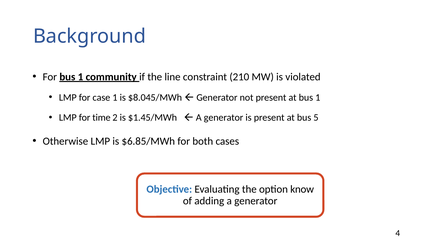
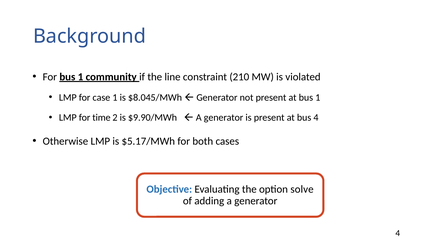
$1.45/MWh: $1.45/MWh -> $9.90/MWh (153, 117)
bus 5: 5 -> 4 (316, 117)
$6.85/MWh: $6.85/MWh -> $5.17/MWh (148, 141)
know: know -> solve (302, 189)
